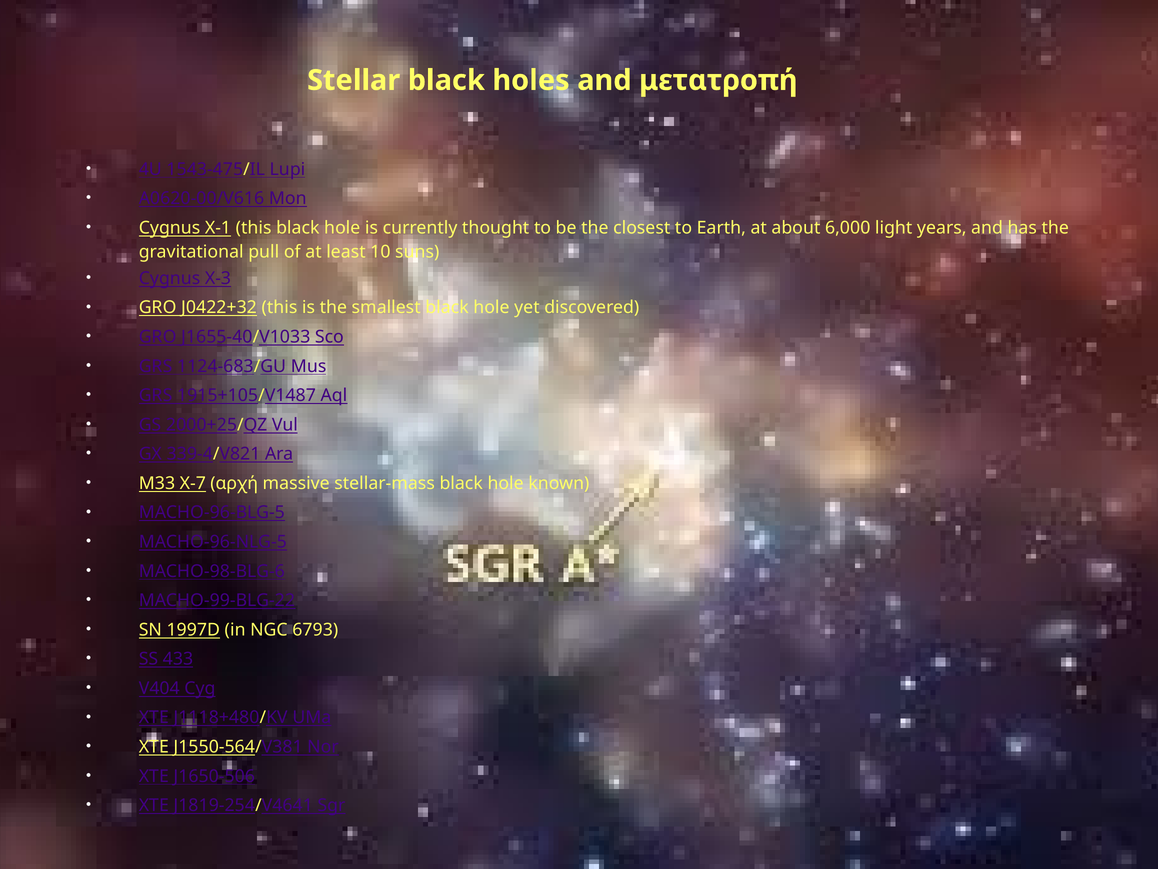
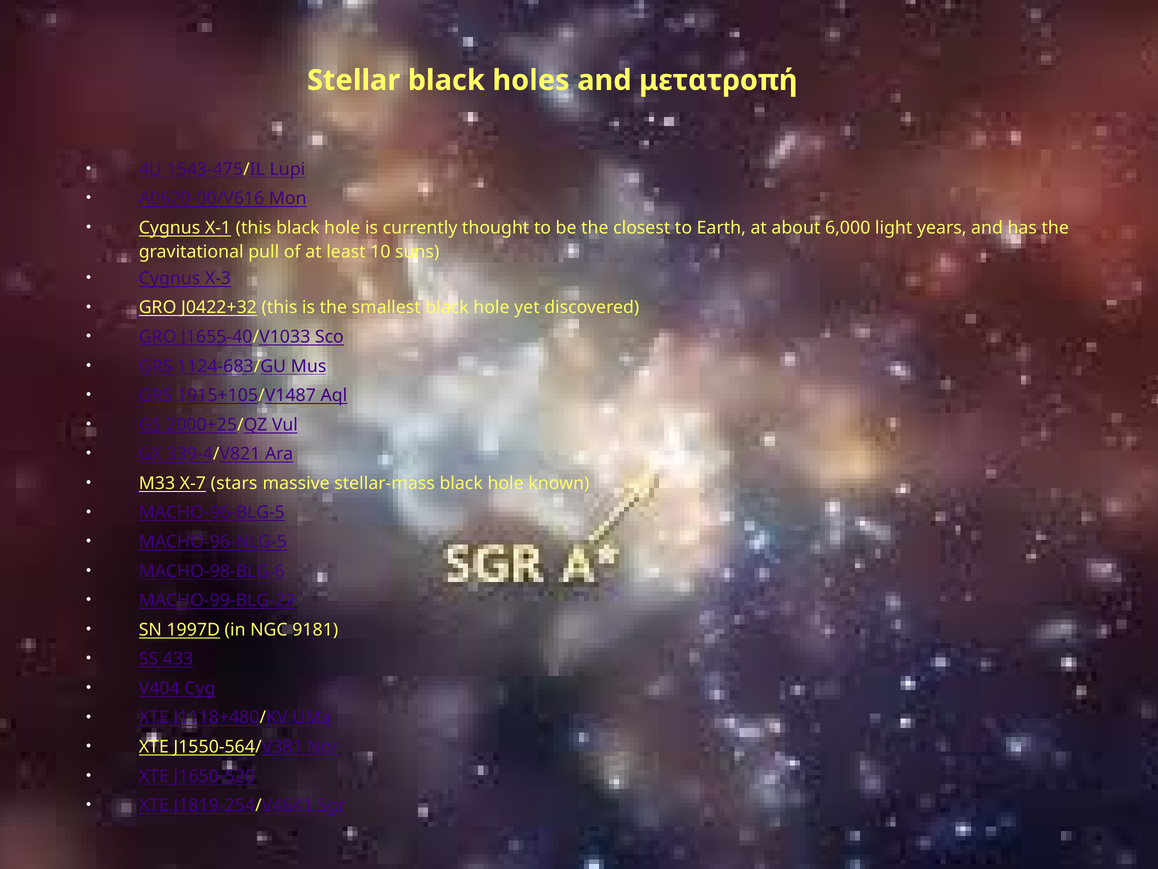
αρχή: αρχή -> stars (234, 483)
6793: 6793 -> 9181 (315, 629)
J1650-506: J1650-506 -> J1650-520 (214, 776)
